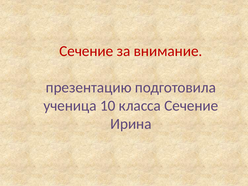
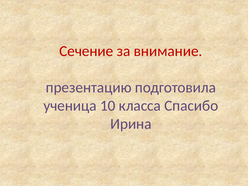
класса Сечение: Сечение -> Спасибо (191, 106)
